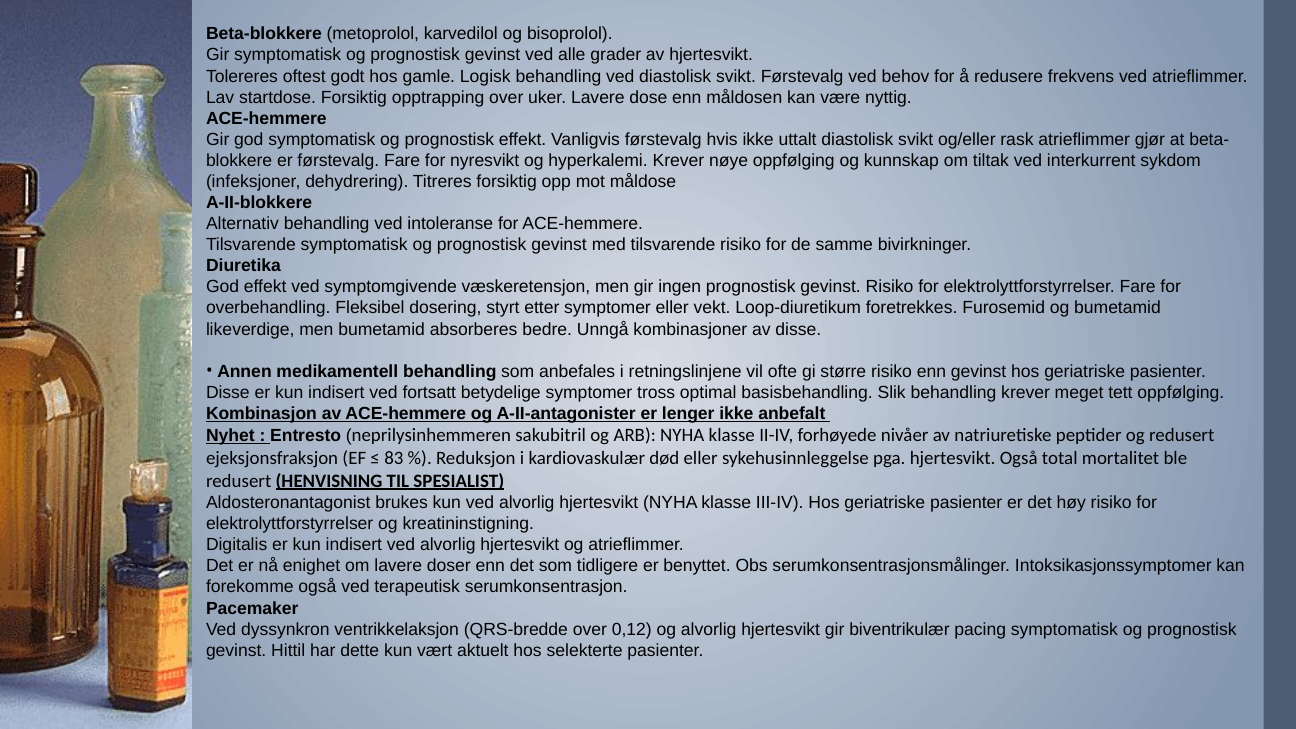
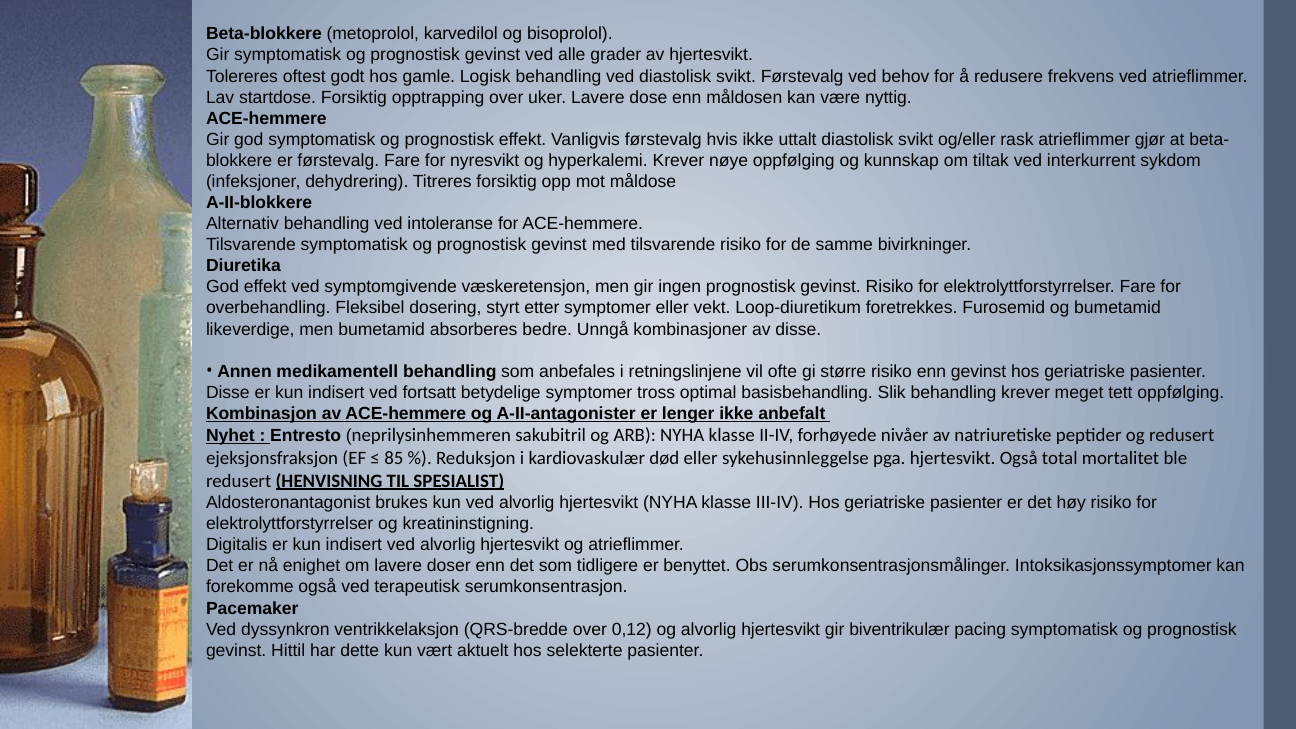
83: 83 -> 85 (394, 458)
